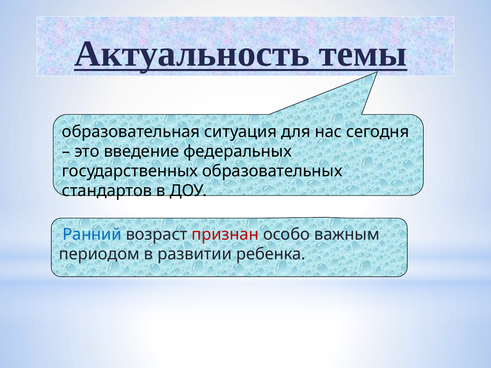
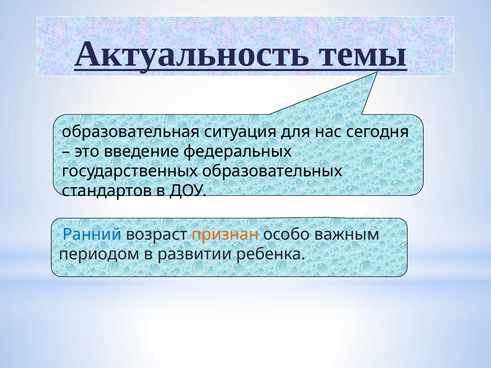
признан colour: red -> orange (225, 235)
